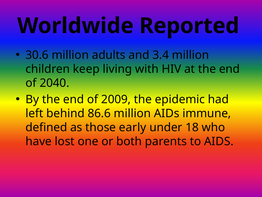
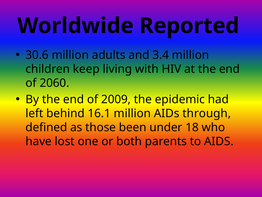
2040: 2040 -> 2060 (54, 83)
86.6: 86.6 -> 16.1 (99, 113)
immune: immune -> through (207, 113)
early: early -> been (133, 127)
